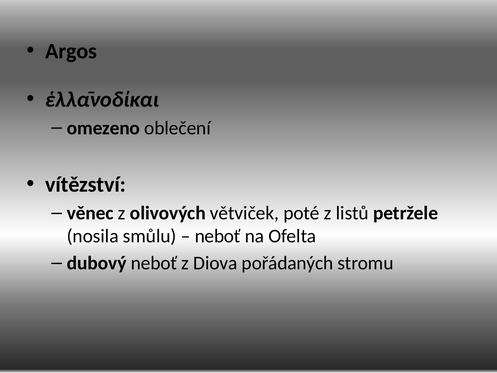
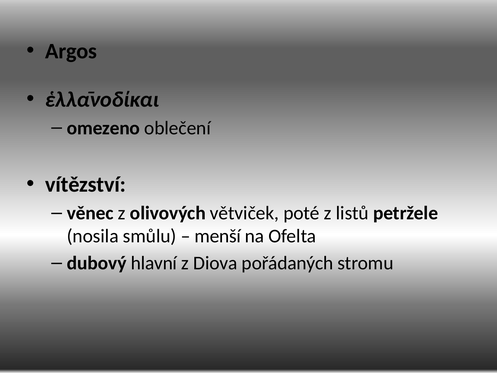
neboť: neboť -> menší (218, 236)
dubový neboť: neboť -> hlavní (154, 263)
